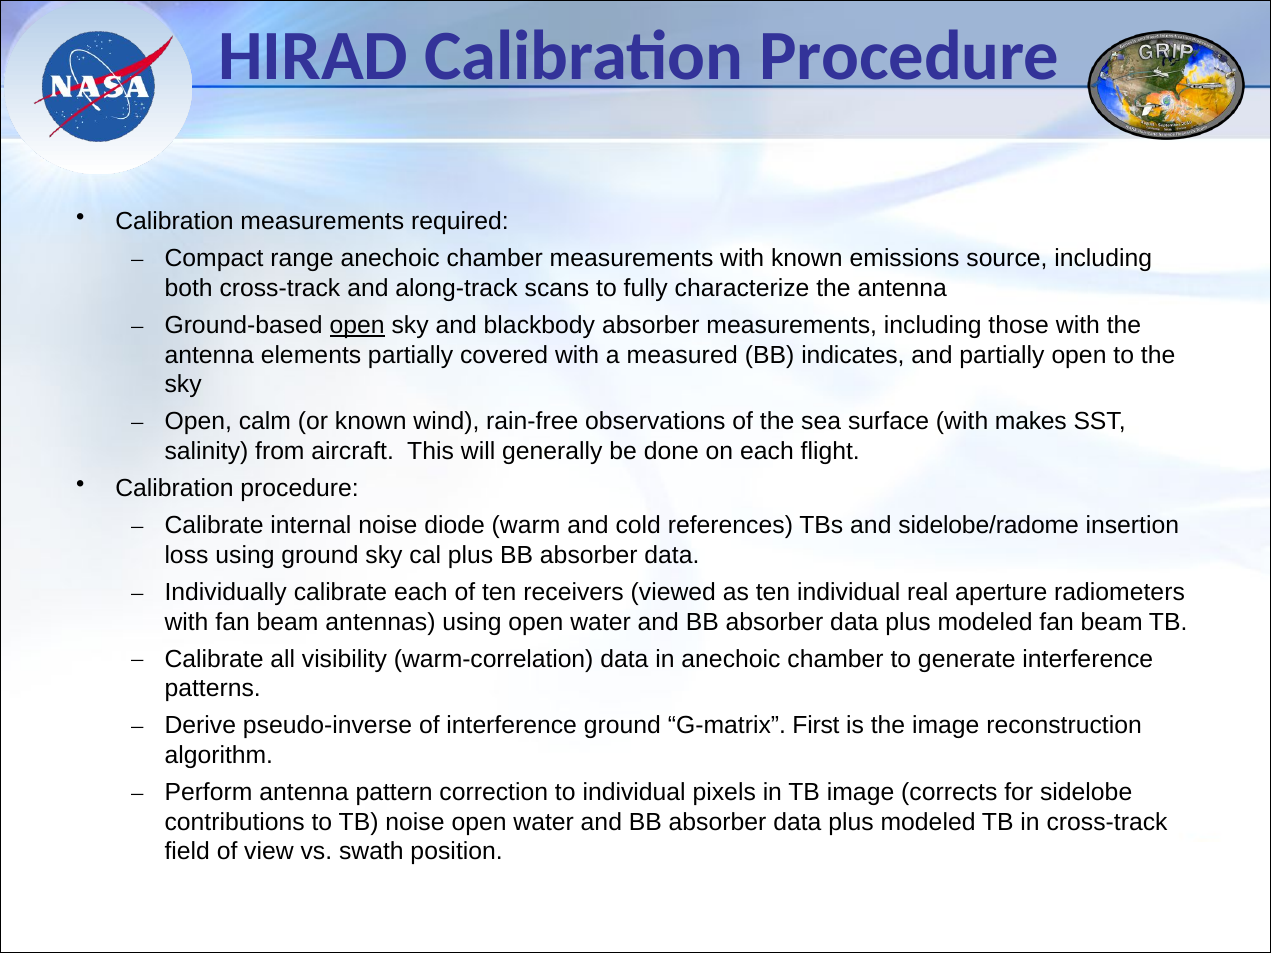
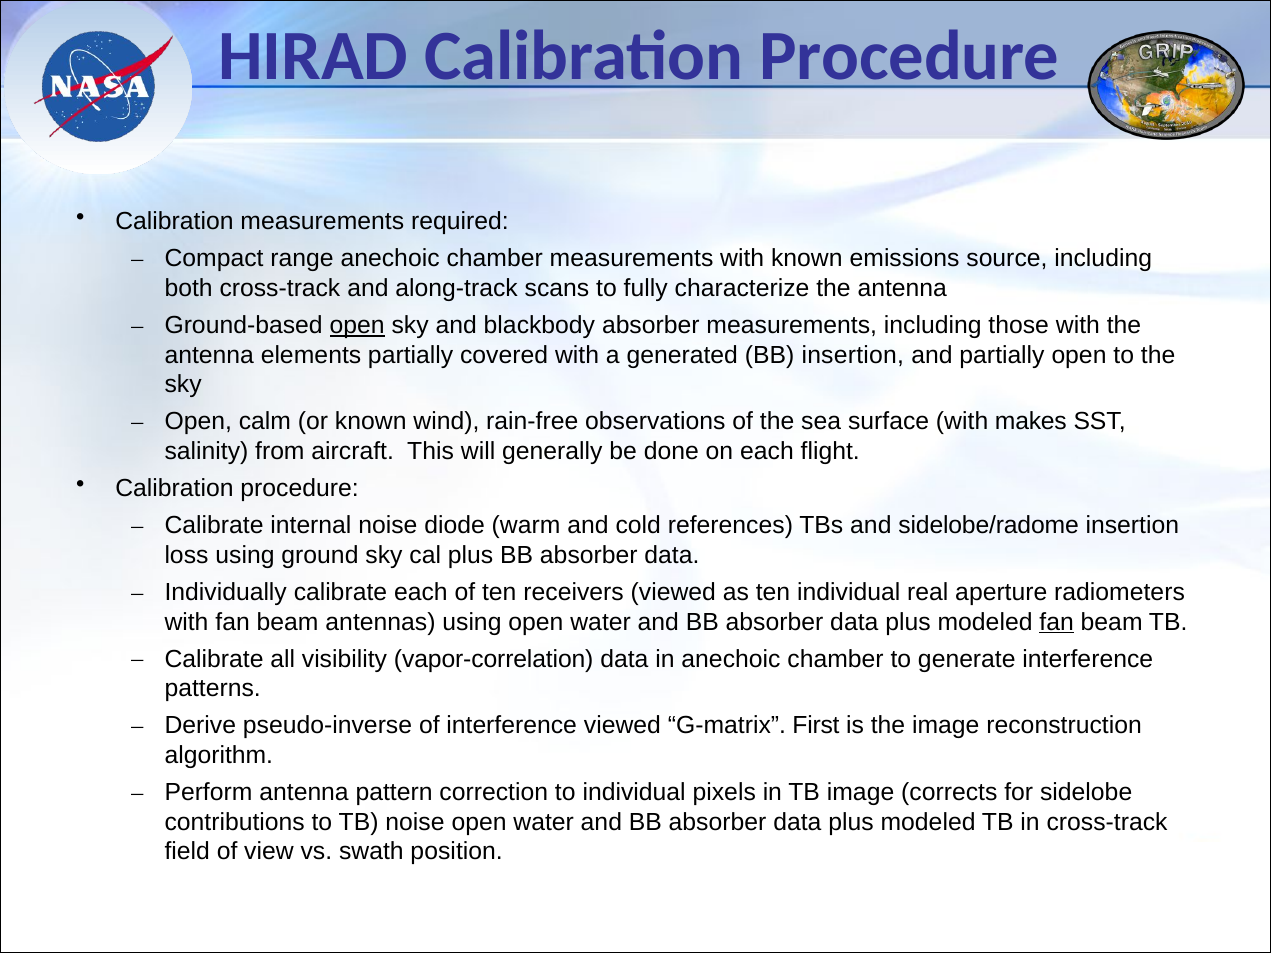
measured: measured -> generated (682, 355)
BB indicates: indicates -> insertion (853, 355)
fan underline: none -> present (1057, 622)
warm-correlation: warm-correlation -> vapor-correlation (494, 659)
interference ground: ground -> viewed (622, 726)
